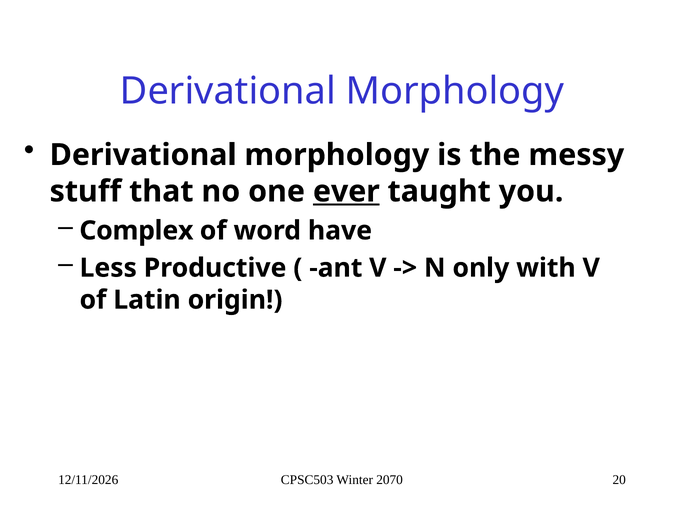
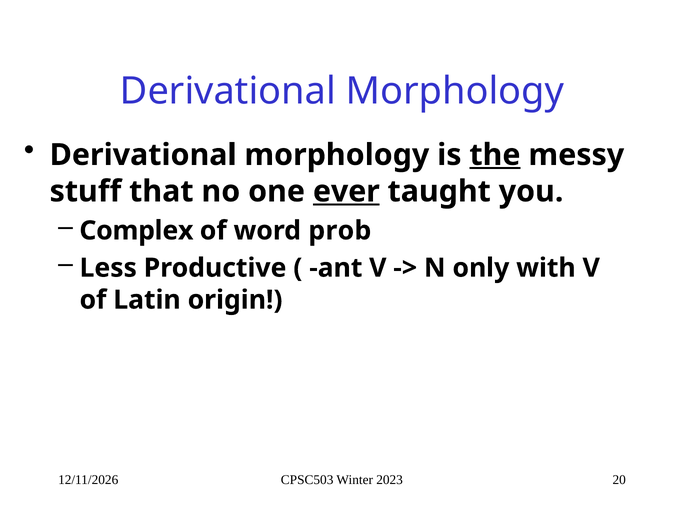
the underline: none -> present (495, 155)
have: have -> prob (340, 231)
2070: 2070 -> 2023 (390, 480)
